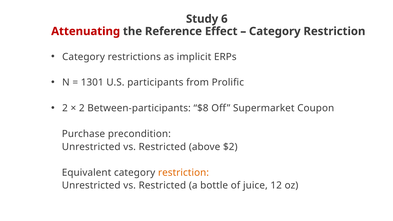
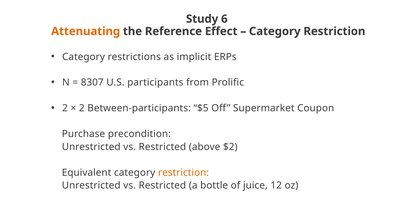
Attenuating colour: red -> orange (86, 31)
1301: 1301 -> 8307 (92, 83)
$8: $8 -> $5 (201, 108)
